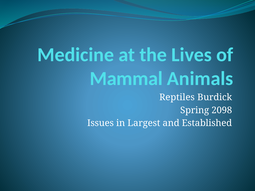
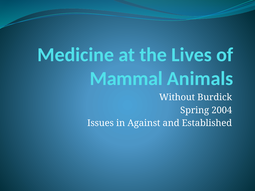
Reptiles: Reptiles -> Without (177, 97)
2098: 2098 -> 2004 (222, 110)
Largest: Largest -> Against (144, 123)
